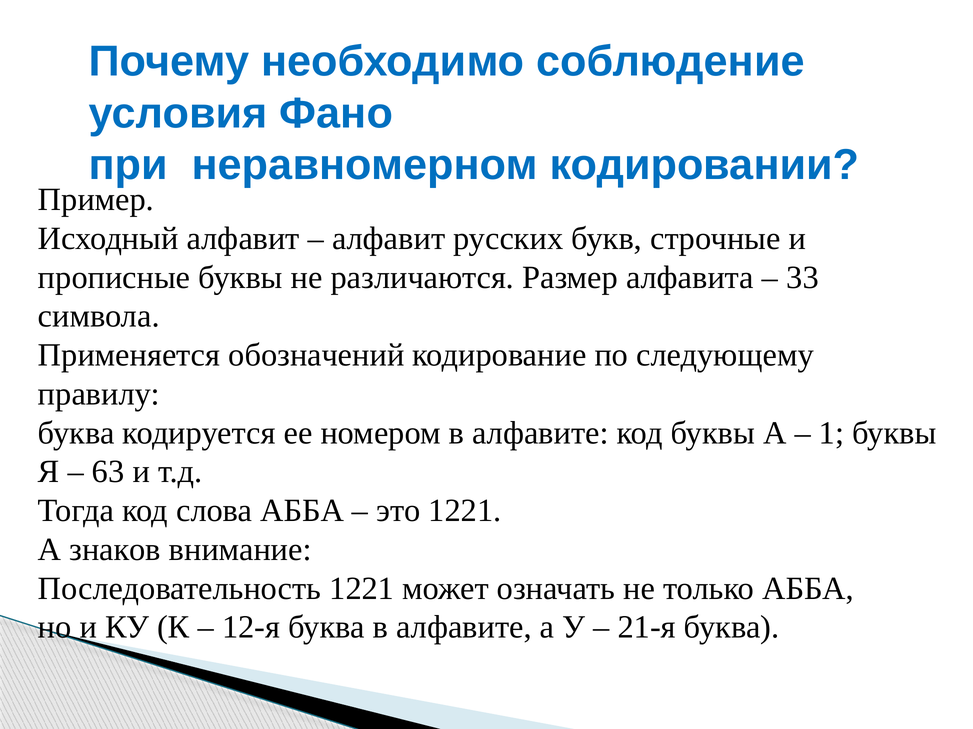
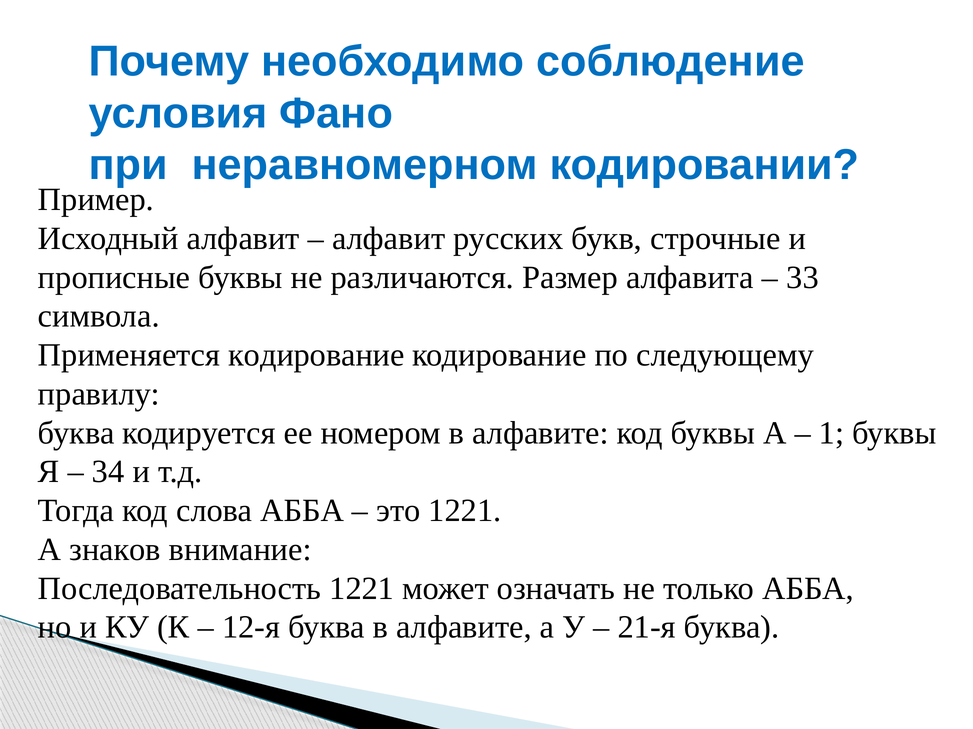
Применяется обозначений: обозначений -> кодирование (316, 355)
63: 63 -> 34 (108, 472)
